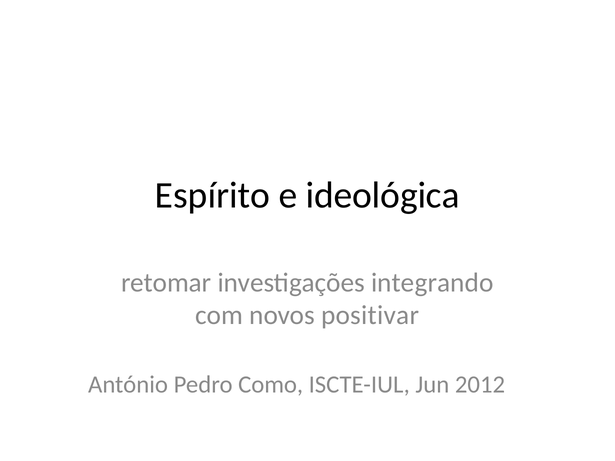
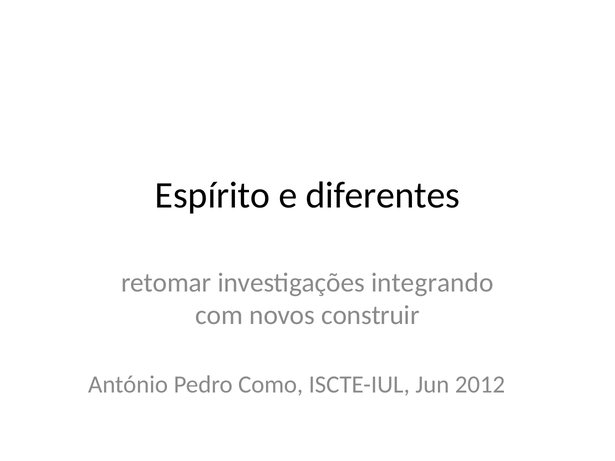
ideológica: ideológica -> diferentes (383, 195)
positivar: positivar -> construir (370, 316)
